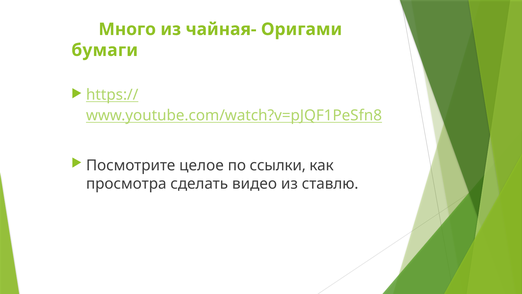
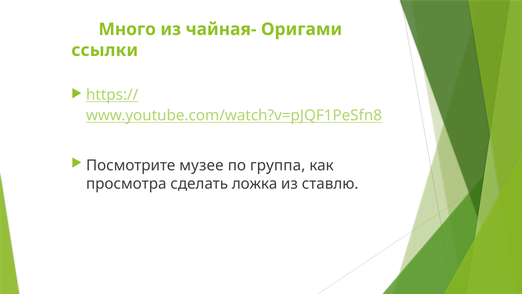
бумаги: бумаги -> ссылки (105, 50)
целое: целое -> музее (201, 165)
ссылки: ссылки -> группа (278, 165)
видео: видео -> ложка (255, 183)
